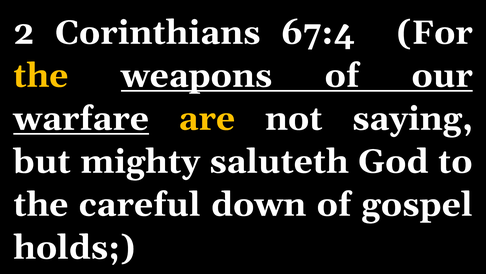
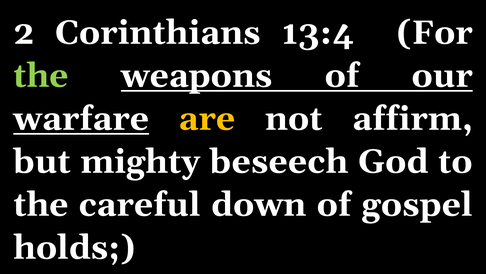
67:4: 67:4 -> 13:4 (318, 33)
the colour: yellow -> light green (41, 76)
saying: saying -> affirm (413, 118)
saluteth: saluteth -> beseech (279, 161)
